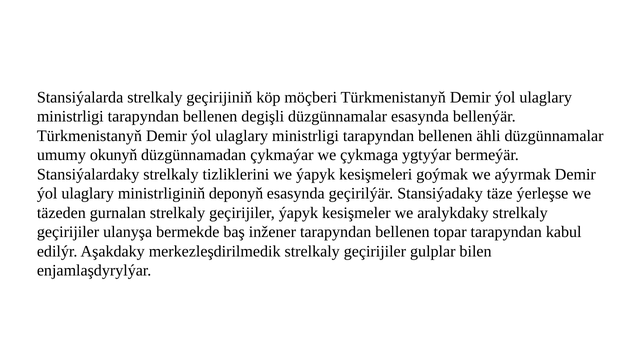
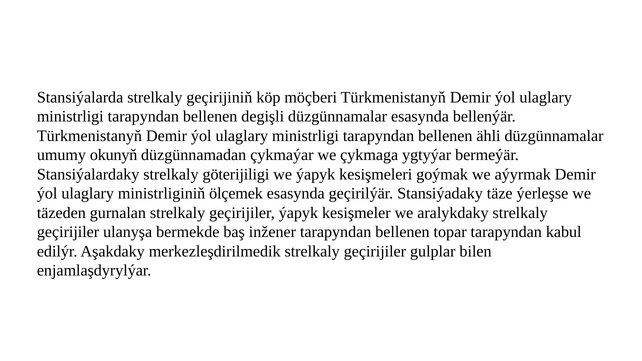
tizliklerini: tizliklerini -> göterijiligi (236, 174)
deponyň: deponyň -> ölçemek (236, 194)
